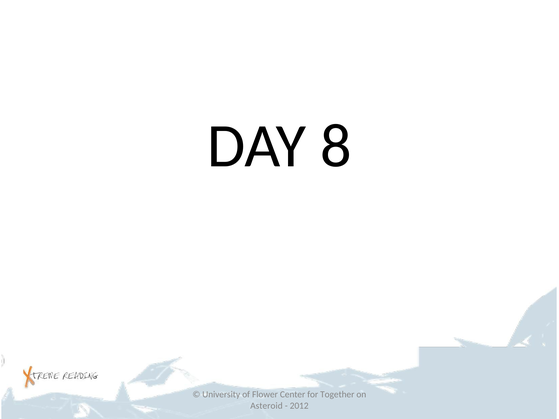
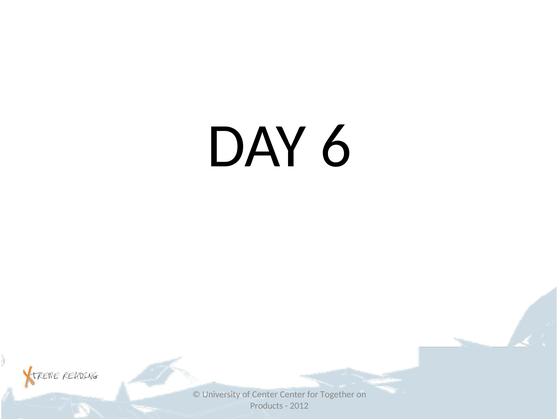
8: 8 -> 6 (336, 146)
of Flower: Flower -> Center (265, 395)
Asteroid: Asteroid -> Products (267, 406)
